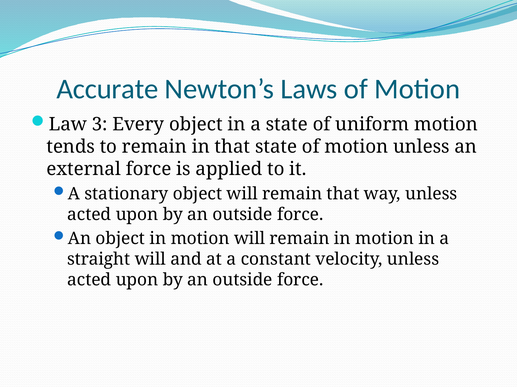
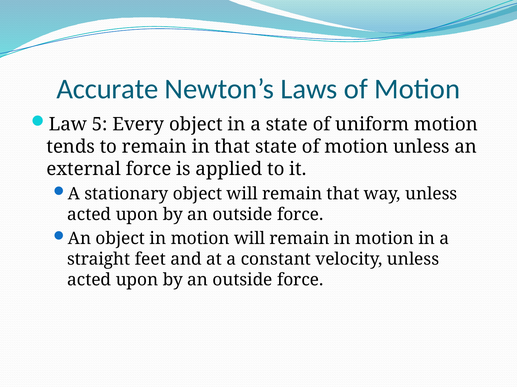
3: 3 -> 5 (100, 124)
straight will: will -> feet (150, 260)
